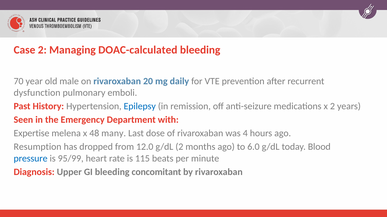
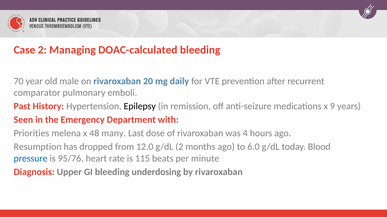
dysfunction: dysfunction -> comparator (37, 93)
Epilepsy colour: blue -> black (140, 107)
x 2: 2 -> 9 (332, 107)
Expertise: Expertise -> Priorities (31, 134)
95/99: 95/99 -> 95/76 (71, 159)
concomitant: concomitant -> underdosing (156, 172)
